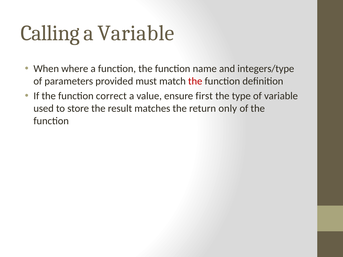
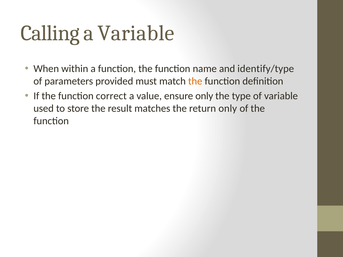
where: where -> within (75, 69)
integers/type: integers/type -> identify/type (266, 69)
the colour: red -> orange (195, 81)
ensure first: first -> only (204, 96)
